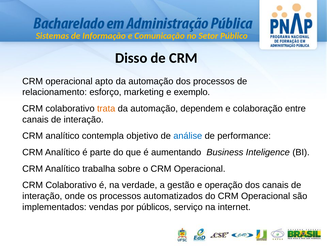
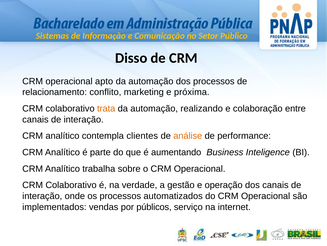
esforço: esforço -> conflito (105, 92)
exemplo: exemplo -> próxima (192, 92)
dependem: dependem -> realizando (202, 108)
objetivo: objetivo -> clientes (142, 136)
análise colour: blue -> orange (188, 136)
